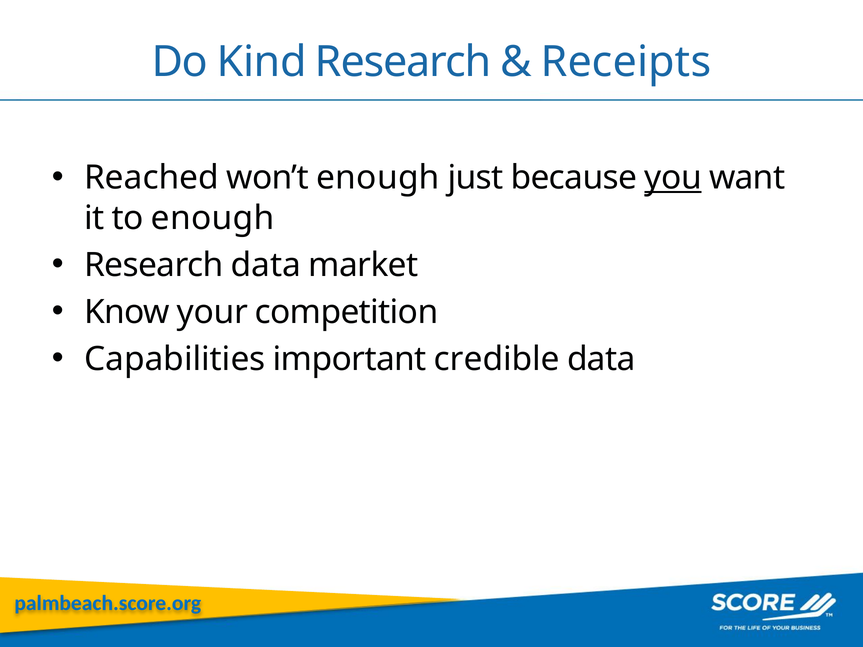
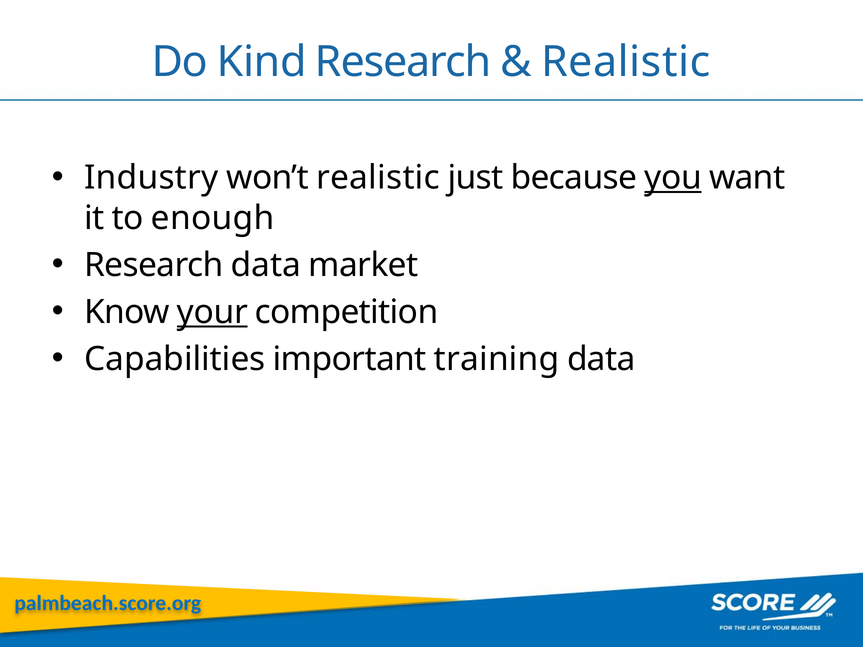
Receipts: Receipts -> Realistic (626, 62)
Reached: Reached -> Industry (151, 178)
won’t enough: enough -> realistic (378, 178)
your underline: none -> present (212, 312)
credible: credible -> training (497, 359)
